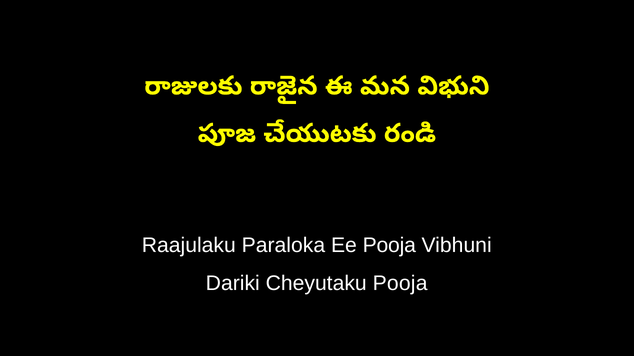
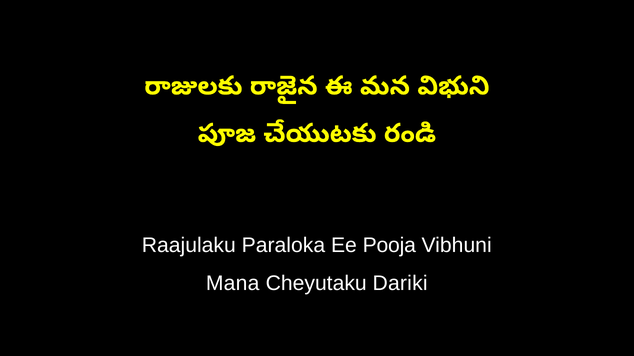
Dariki: Dariki -> Mana (233, 284)
Cheyutaku Pooja: Pooja -> Dariki (400, 284)
